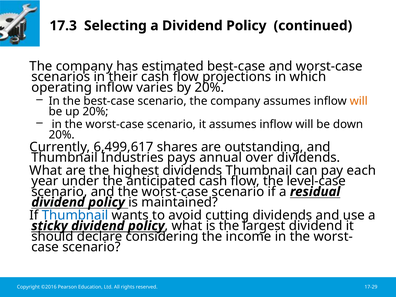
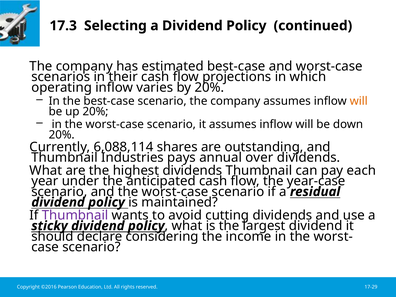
6,499,617: 6,499,617 -> 6,088,114 (123, 147)
level-case: level-case -> year-case (316, 181)
Thumbnail colour: blue -> purple (75, 215)
